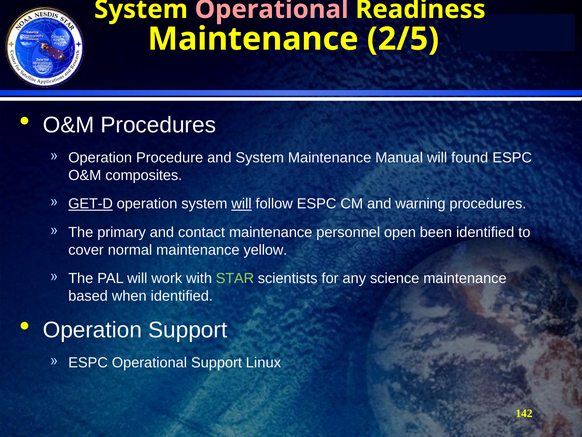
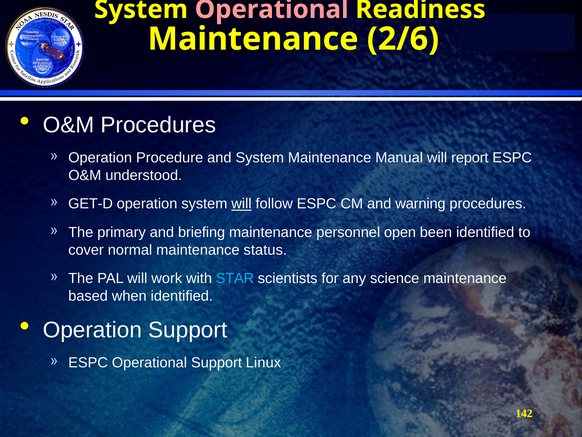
2/5: 2/5 -> 2/6 (403, 39)
found: found -> report (470, 158)
composites: composites -> understood (144, 175)
GET-D underline: present -> none (91, 204)
contact: contact -> briefing (202, 232)
yellow: yellow -> status (265, 250)
STAR colour: light green -> light blue (235, 278)
